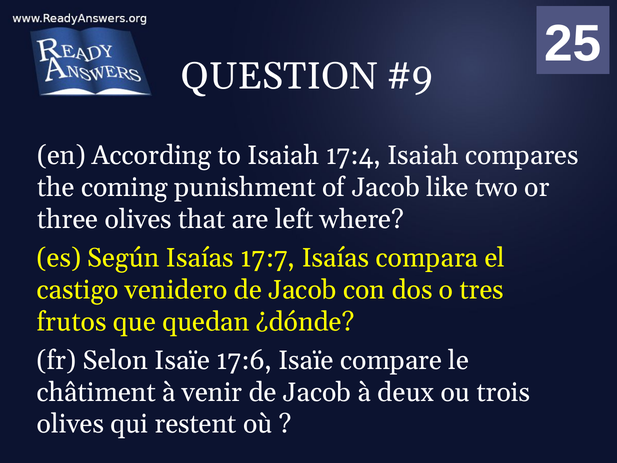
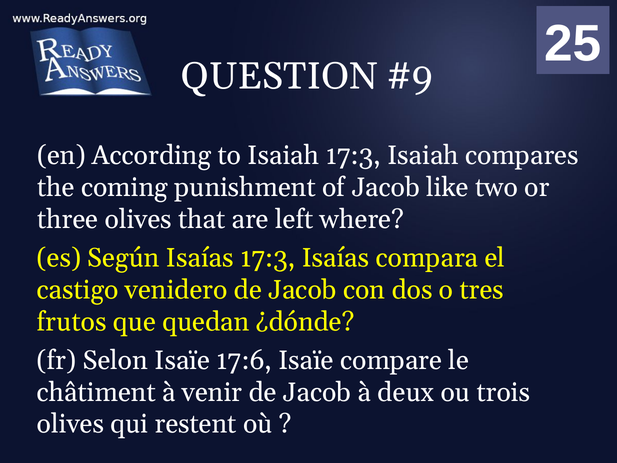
Isaiah 17:4: 17:4 -> 17:3 (353, 155)
Isaías 17:7: 17:7 -> 17:3 (268, 258)
